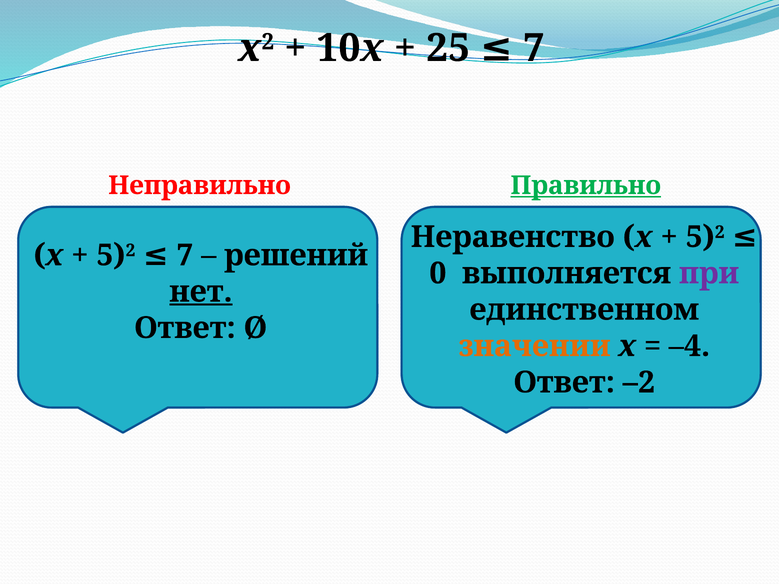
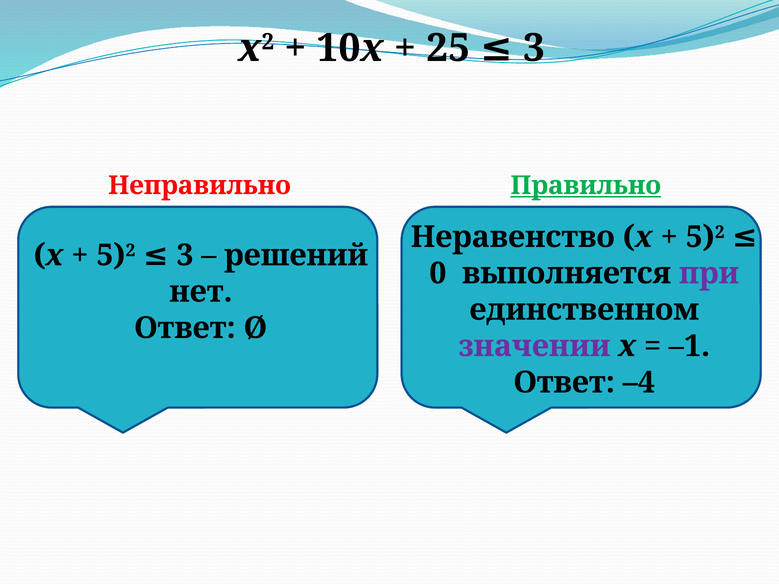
25 7: 7 -> 3 (534, 48)
5)2 7: 7 -> 3 (185, 255)
нет underline: present -> none (201, 292)
значении colour: orange -> purple (534, 346)
–4: –4 -> –1 (689, 346)
–2: –2 -> –4 (639, 383)
